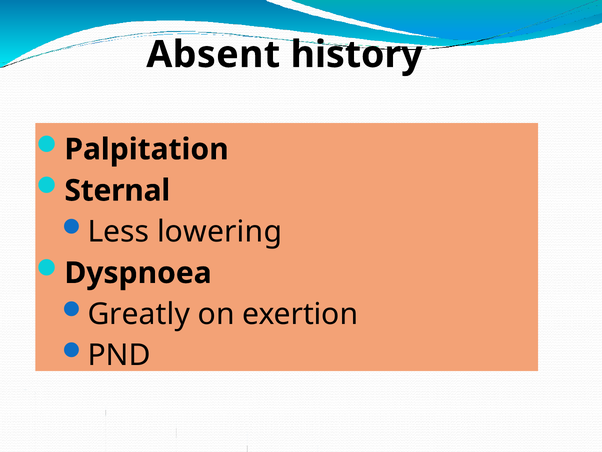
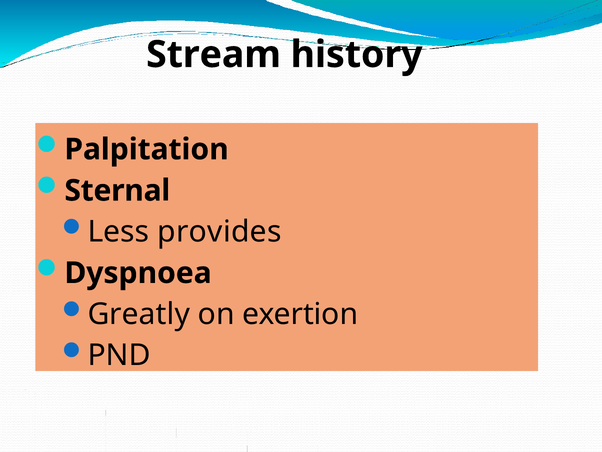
Absent: Absent -> Stream (214, 55)
lowering: lowering -> provides (219, 231)
